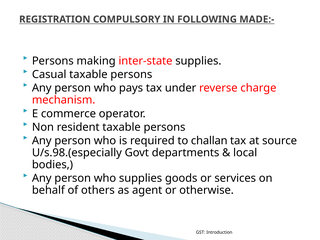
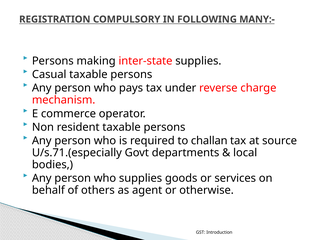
MADE:-: MADE:- -> MANY:- (257, 19)
U/s.98.(especially: U/s.98.(especially -> U/s.71.(especially (77, 153)
